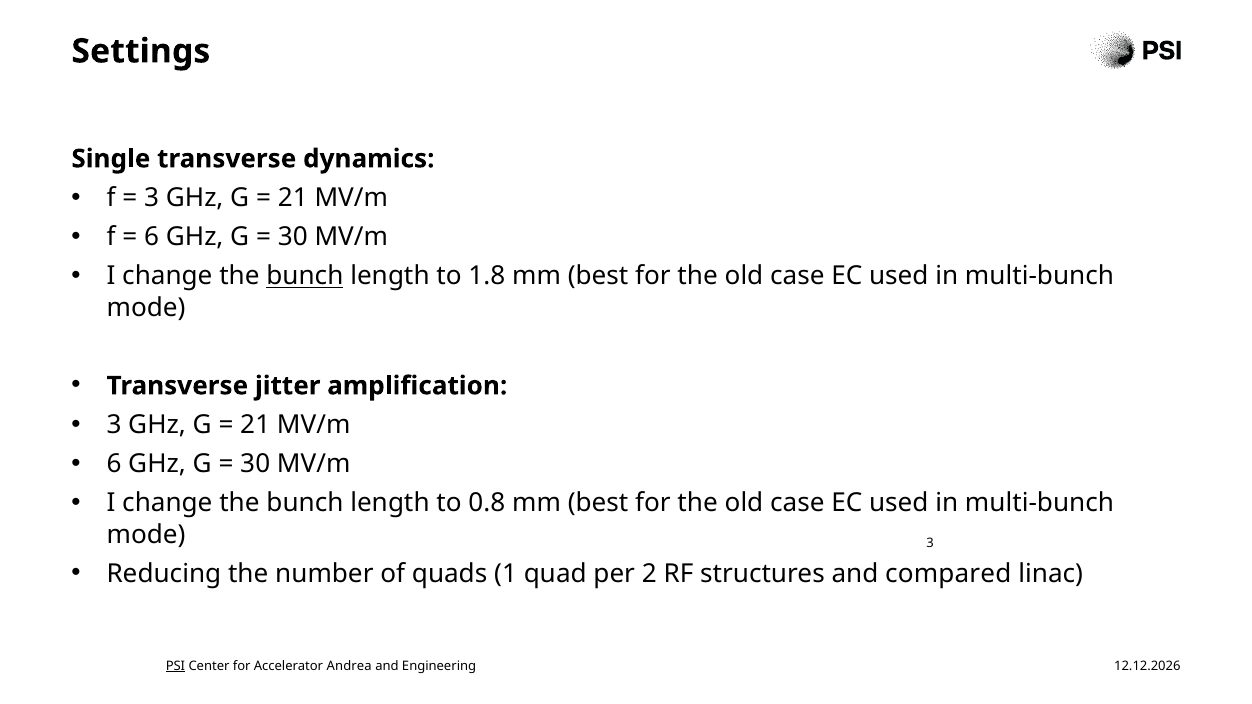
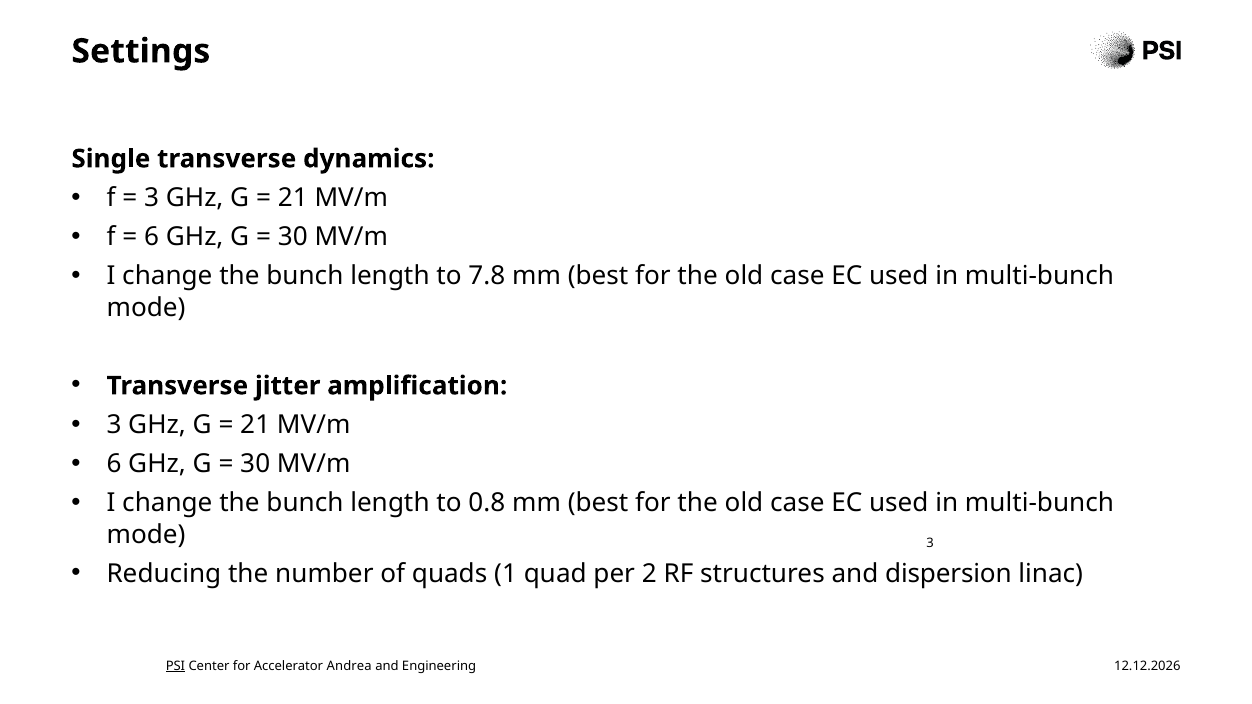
bunch underline: present -> none (305, 276)
1.8: 1.8 -> 7.8 (487, 276)
compared: compared -> dispersion (948, 574)
